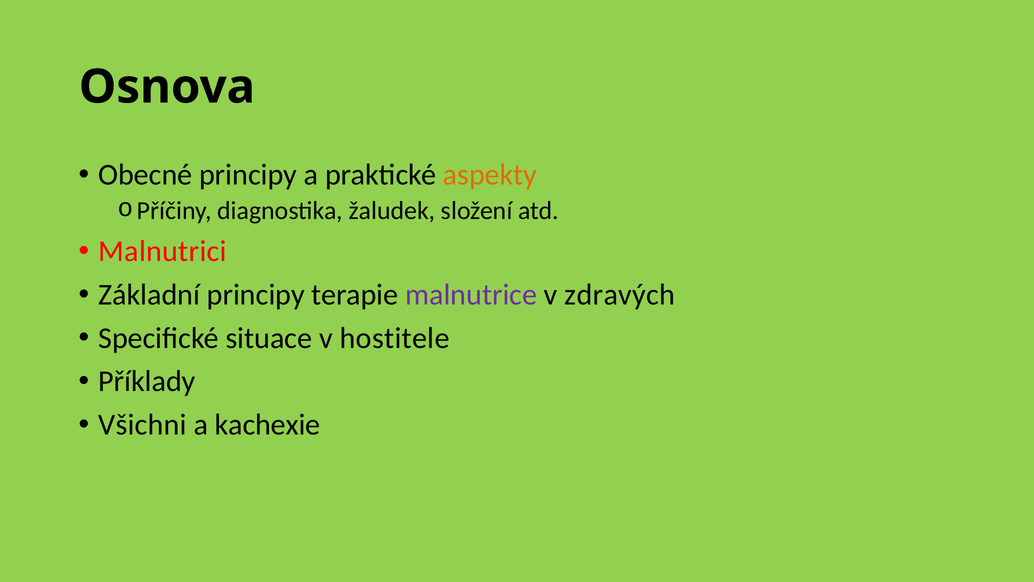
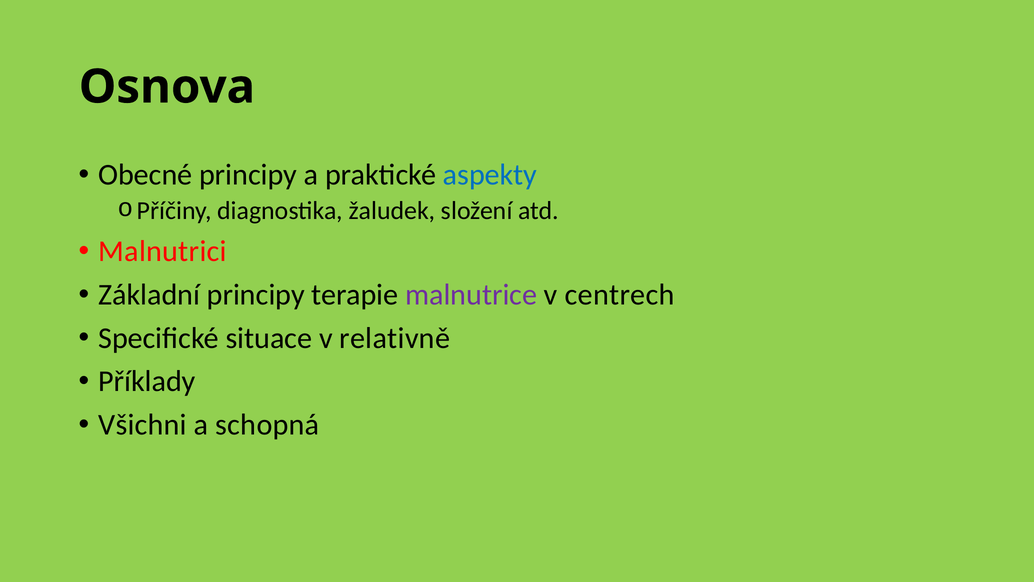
aspekty colour: orange -> blue (490, 175)
zdravých: zdravých -> centrech (620, 295)
hostitele: hostitele -> relativně (395, 338)
kachexie: kachexie -> schopná (267, 425)
